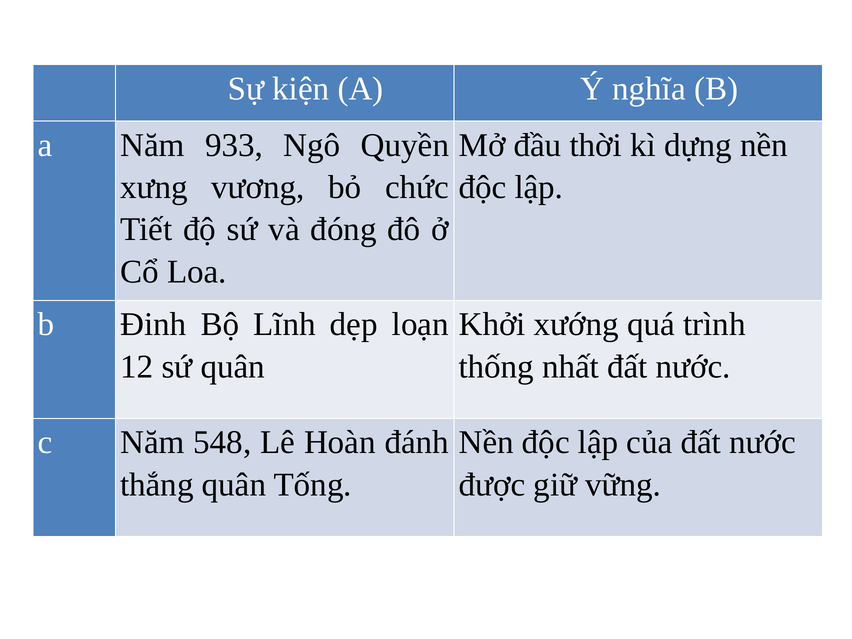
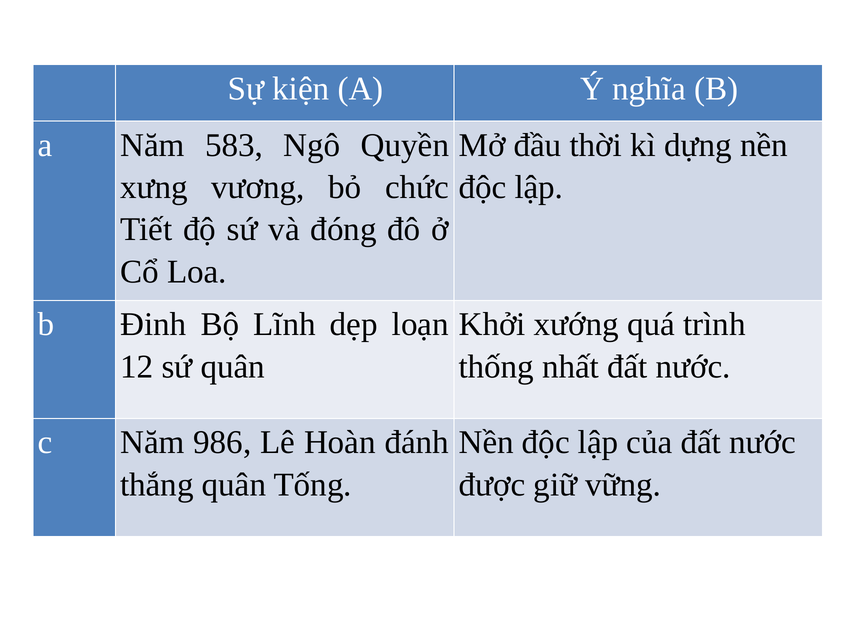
933: 933 -> 583 (234, 145)
548: 548 -> 986 (222, 443)
